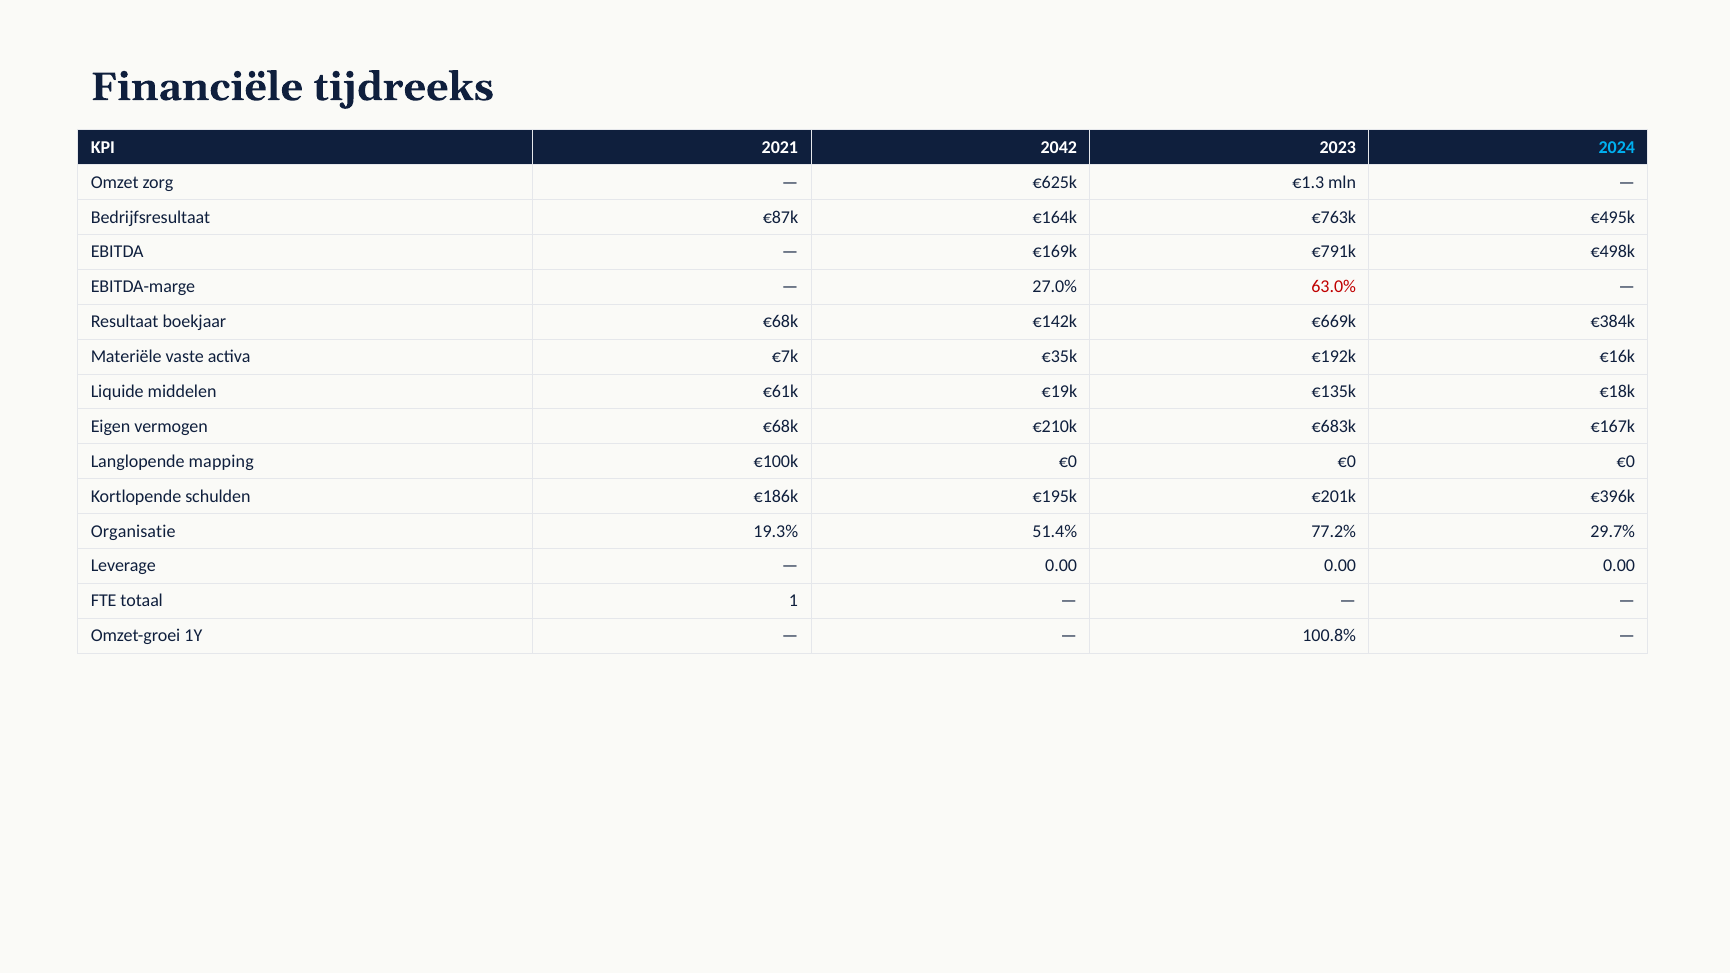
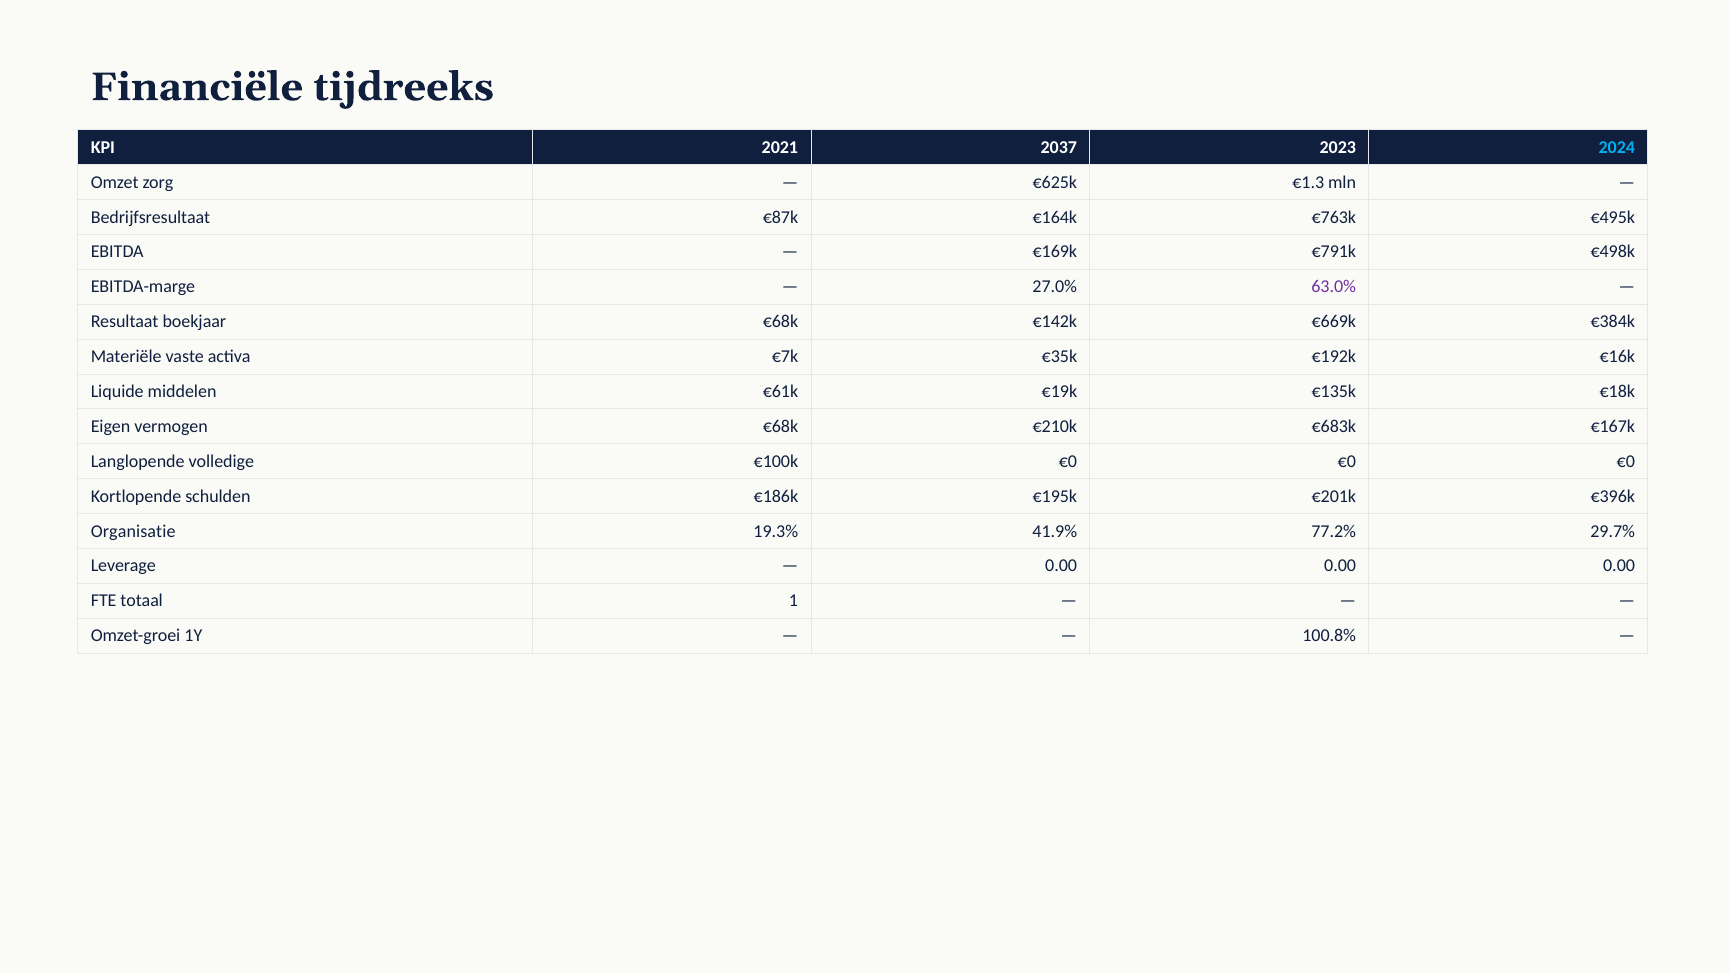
2042: 2042 -> 2037 (1059, 147)
63.0% colour: red -> purple (1334, 287)
mapping: mapping -> volledige (221, 461)
51.4%: 51.4% -> 41.9% (1055, 531)
